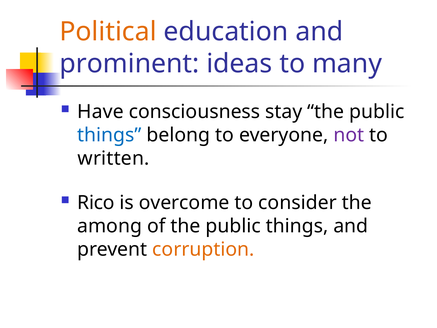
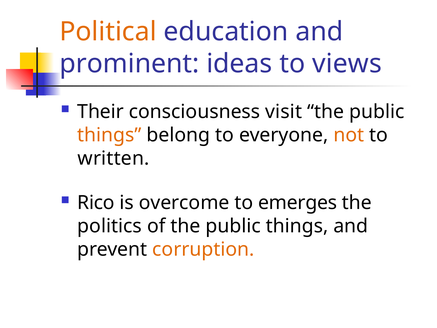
many: many -> views (347, 64)
Have: Have -> Their (101, 112)
stay: stay -> visit (284, 112)
things colour: blue -> orange (109, 135)
not colour: purple -> orange (349, 135)
consider: consider -> emerges (298, 202)
among: among -> politics (110, 226)
